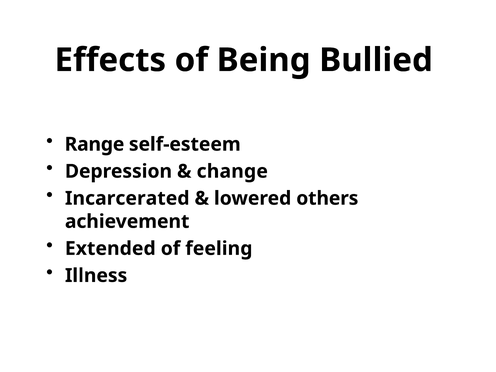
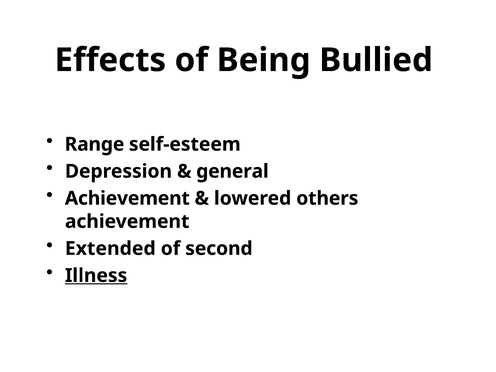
change: change -> general (232, 171)
Incarcerated: Incarcerated -> Achievement (127, 198)
feeling: feeling -> second (219, 249)
Illness underline: none -> present (96, 276)
